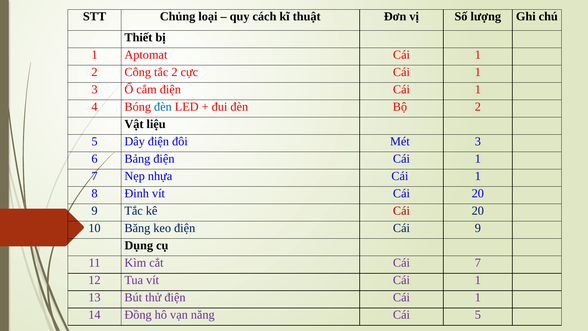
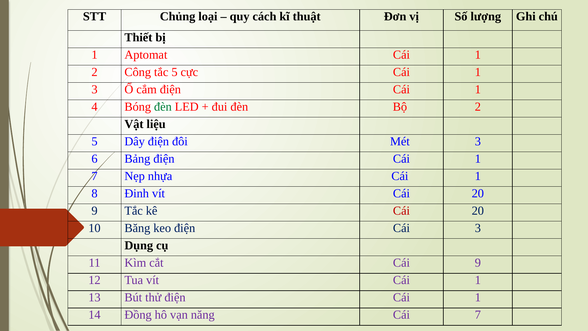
tắc 2: 2 -> 5 (174, 72)
đèn colour: blue -> green (163, 107)
Cái 9: 9 -> 3 (478, 228)
Cái 7: 7 -> 9 (478, 263)
Cái 5: 5 -> 7 (478, 315)
